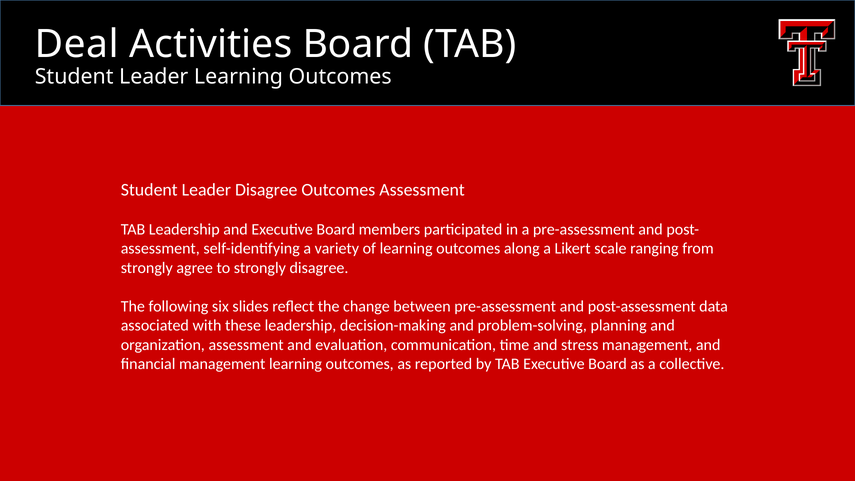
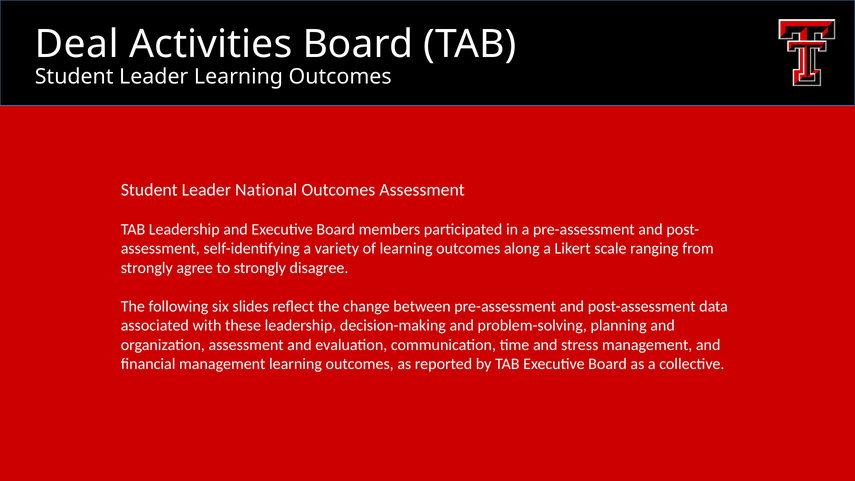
Leader Disagree: Disagree -> National (266, 190)
